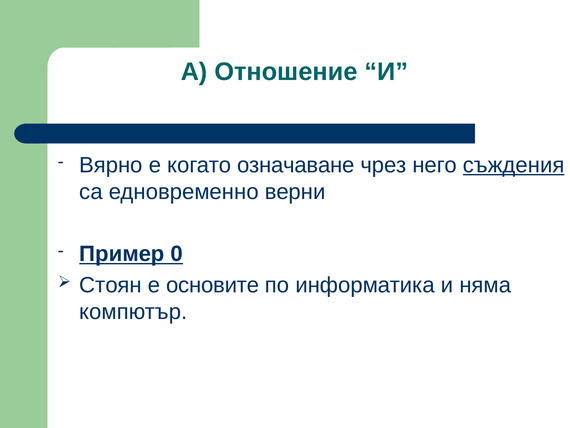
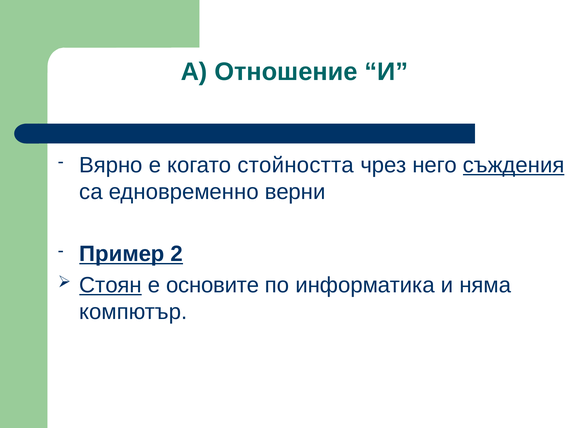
означаване: означаване -> стойността (296, 165)
0: 0 -> 2 (177, 254)
Стоян underline: none -> present (111, 285)
